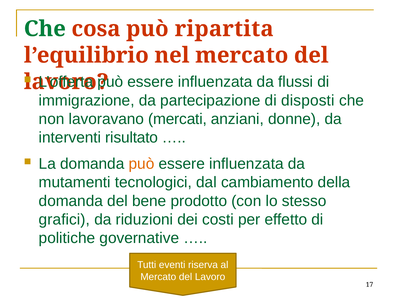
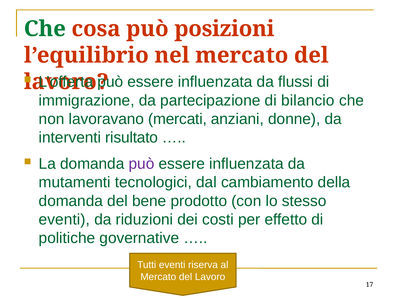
ripartita: ripartita -> posizioni (224, 29)
disposti: disposti -> bilancio (308, 100)
può colour: orange -> purple (142, 164)
grafici: grafici -> eventi (64, 219)
